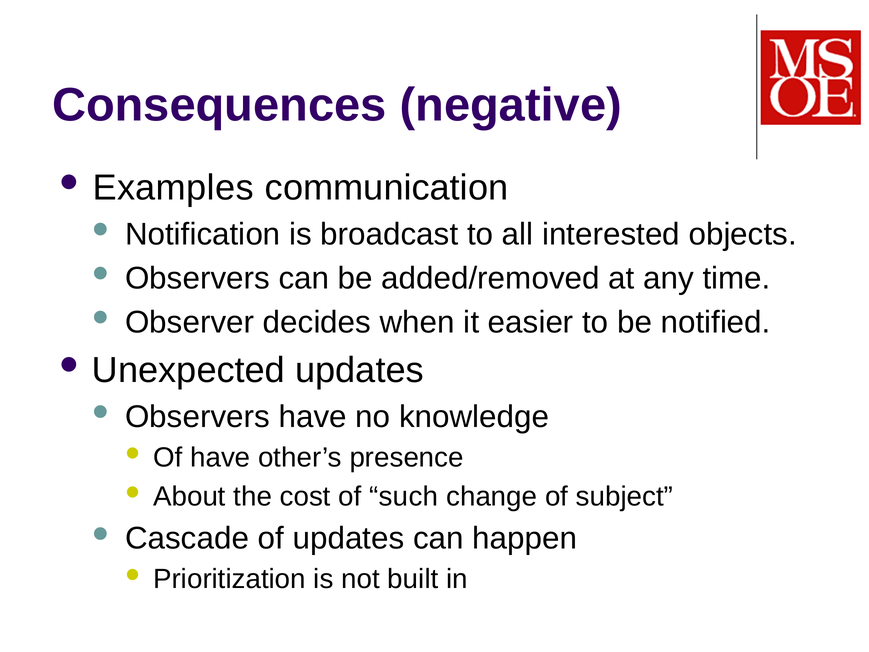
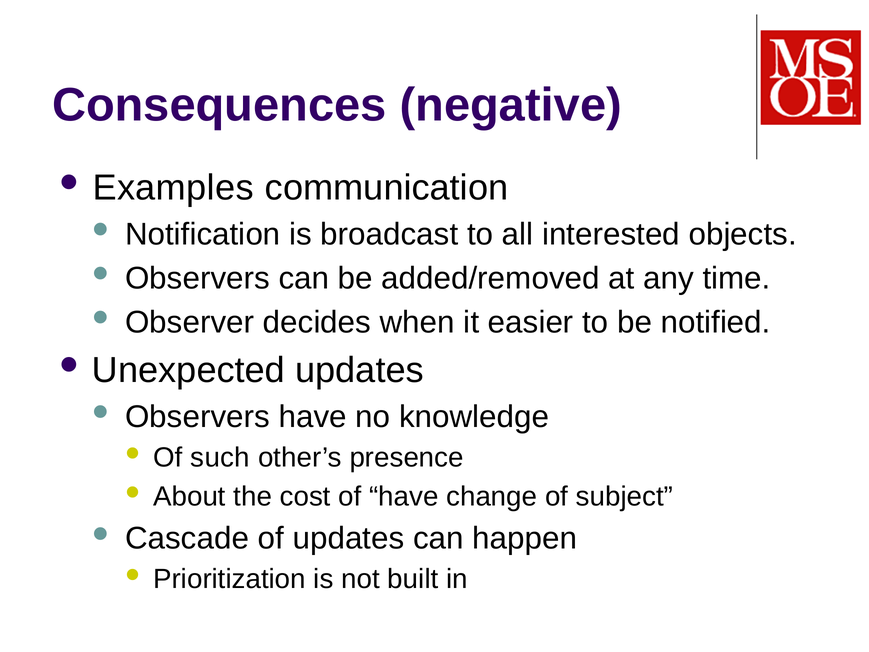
Of have: have -> such (220, 458)
of such: such -> have (404, 496)
